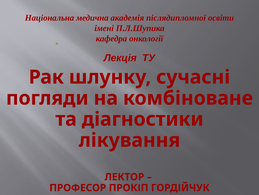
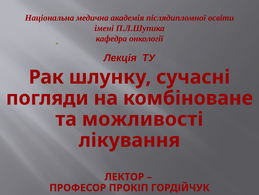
діагностики: діагностики -> можливості (143, 119)
